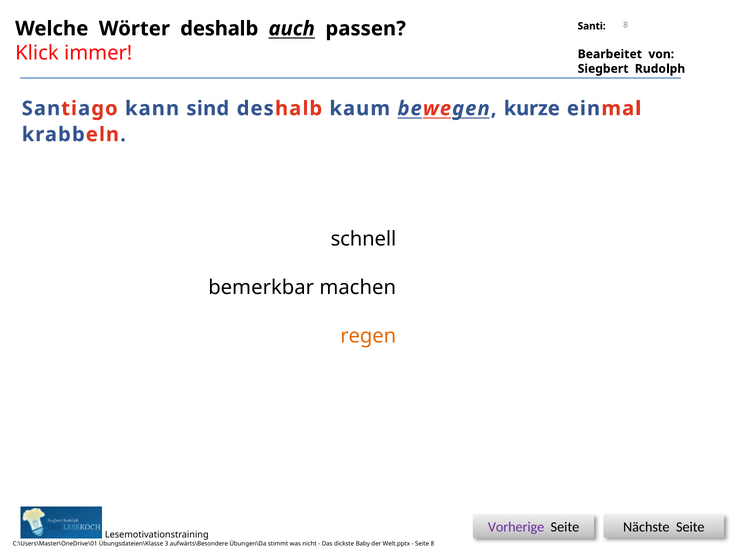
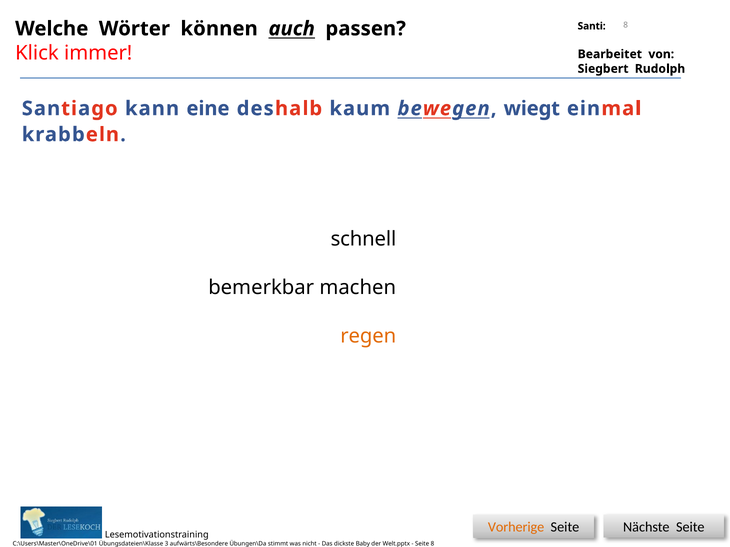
Wörter deshalb: deshalb -> können (219, 29)
sind: sind -> eine (208, 109)
kurze: kurze -> wiegt (532, 109)
Vorherige colour: purple -> orange (516, 528)
